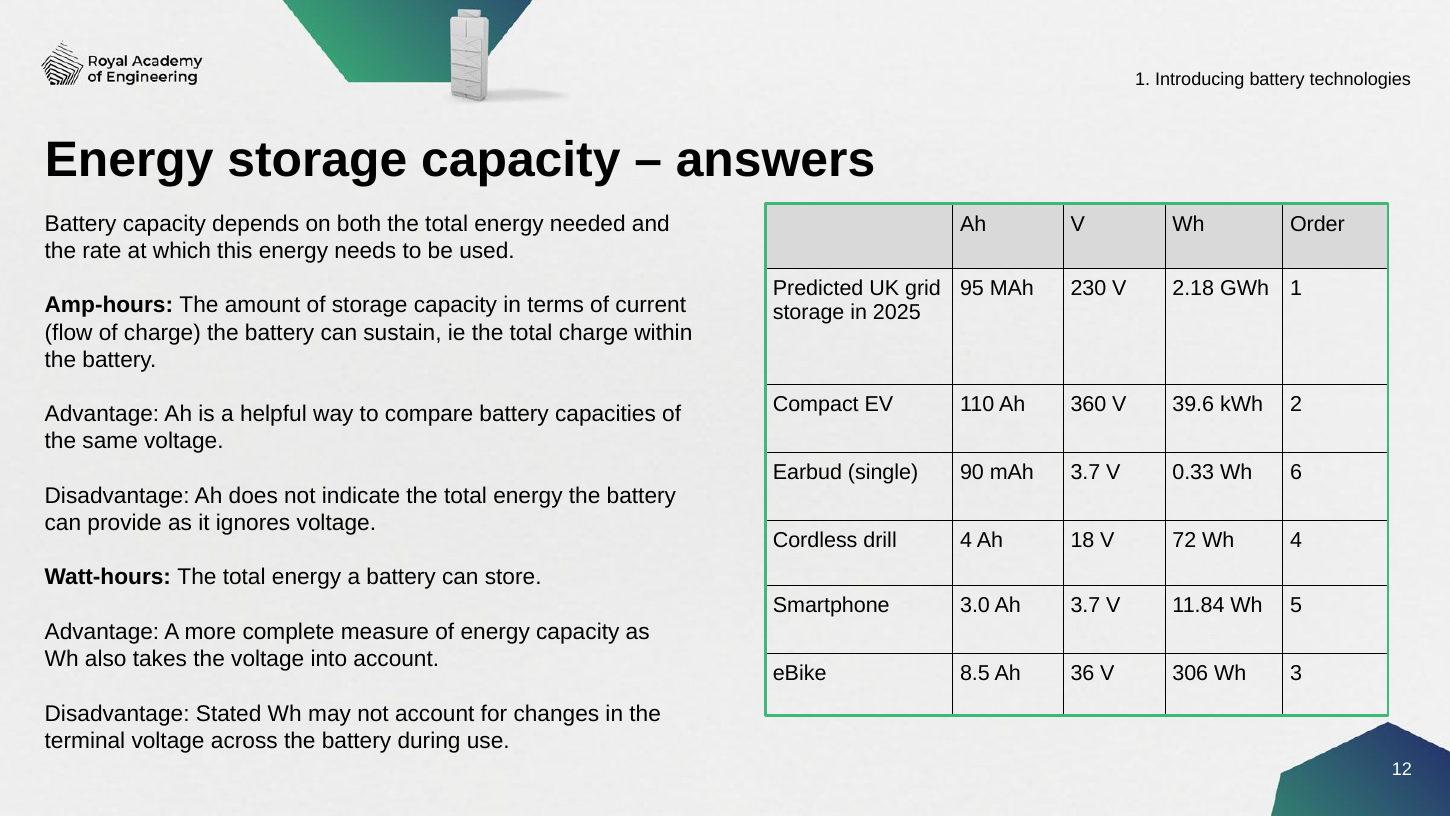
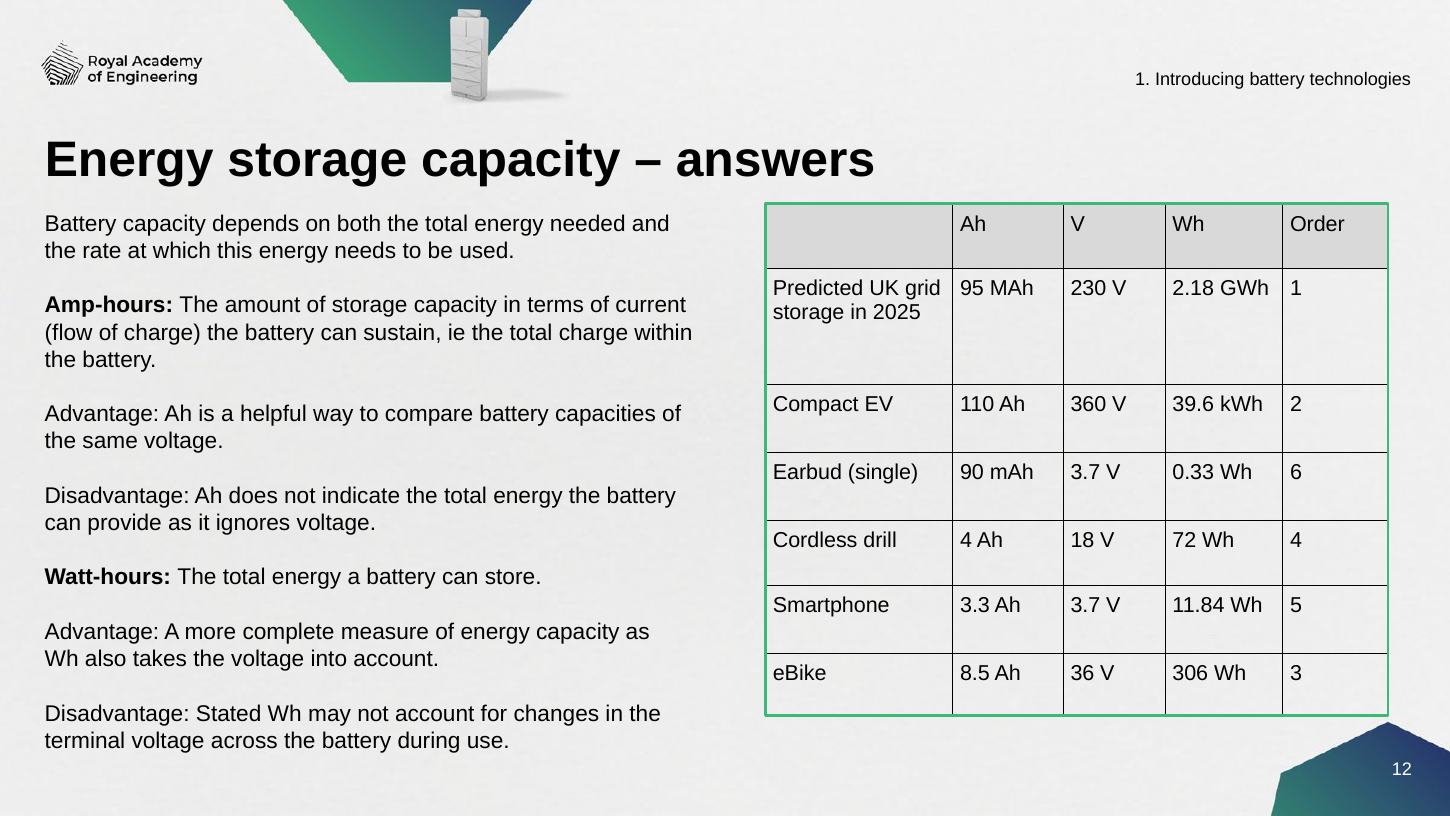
3.0: 3.0 -> 3.3 (975, 605)
